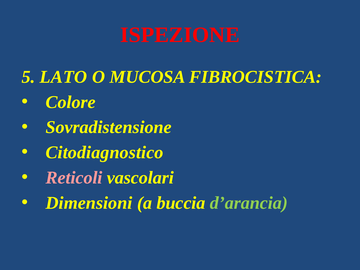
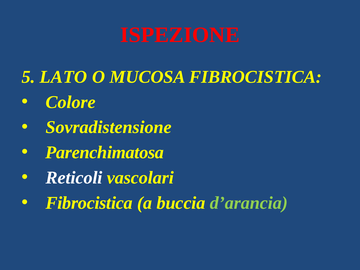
Citodiagnostico: Citodiagnostico -> Parenchimatosa (105, 152)
Reticoli colour: pink -> white (74, 178)
Dimensioni: Dimensioni -> Fibrocistica (89, 203)
